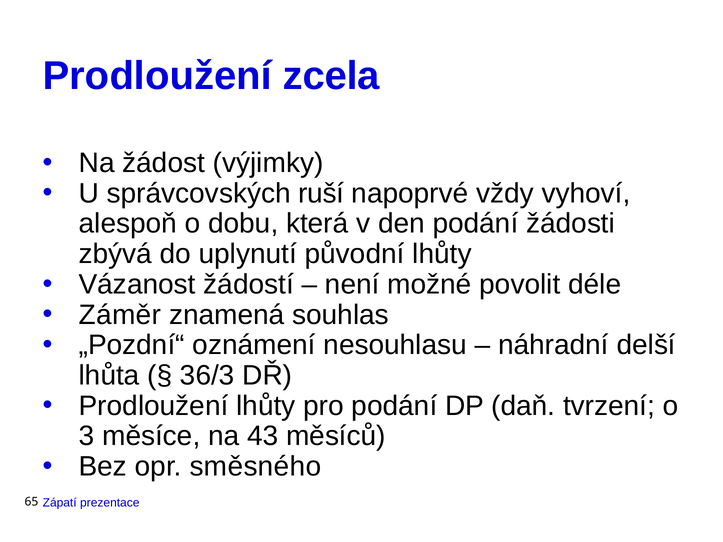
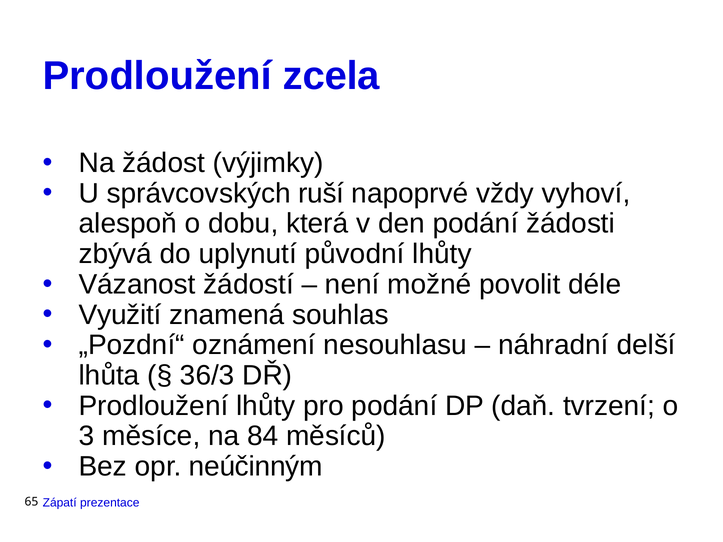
Záměr: Záměr -> Využití (120, 315)
43: 43 -> 84 (263, 436)
směsného: směsného -> neúčinným (256, 467)
